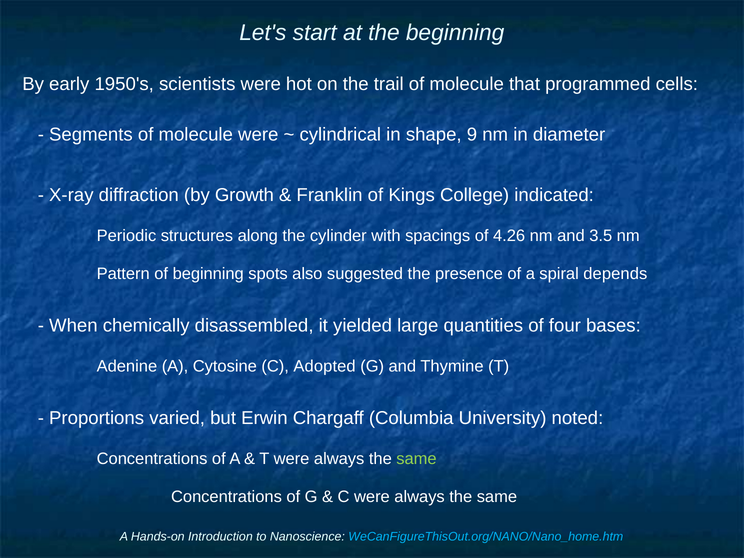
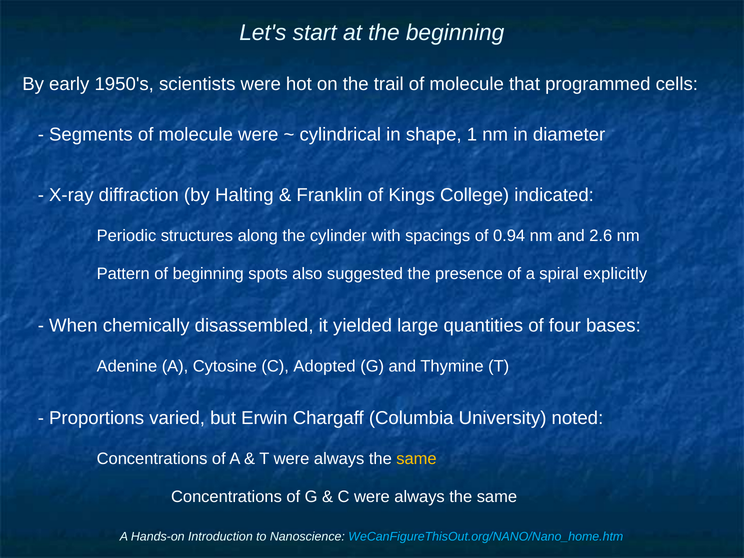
9: 9 -> 1 (472, 135)
Growth: Growth -> Halting (244, 195)
4.26: 4.26 -> 0.94 (509, 236)
3.5: 3.5 -> 2.6 (601, 236)
depends: depends -> explicitly (615, 274)
same colour: light green -> yellow (416, 459)
